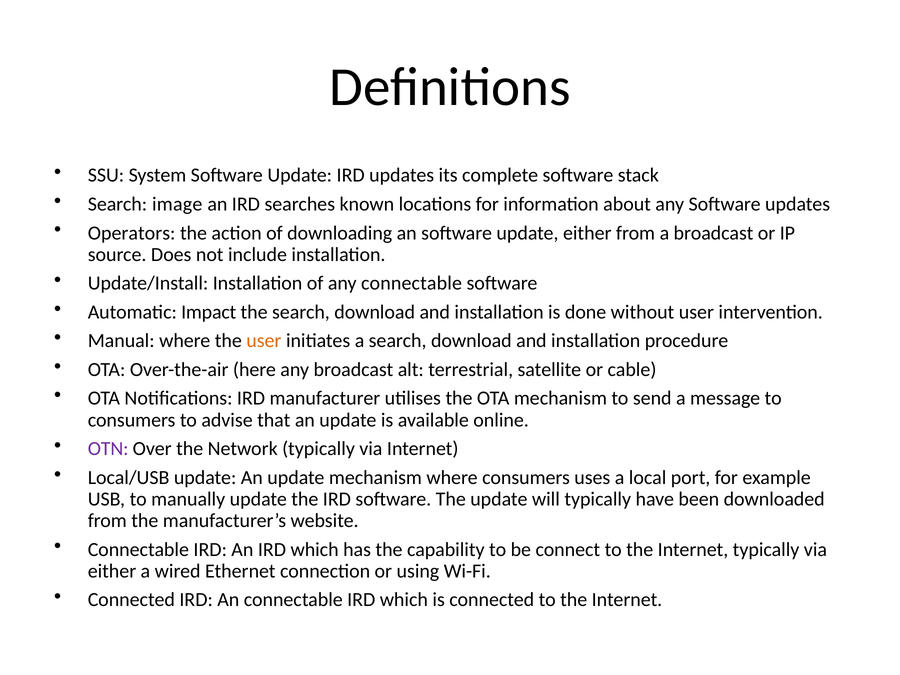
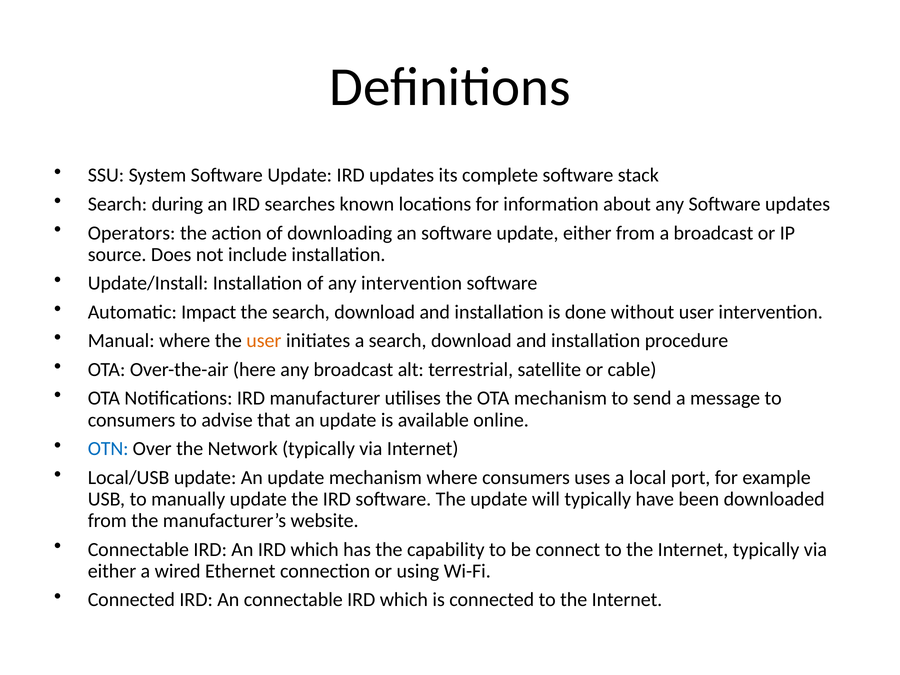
image: image -> during (177, 204)
any connectable: connectable -> intervention (412, 283)
OTN colour: purple -> blue (108, 449)
